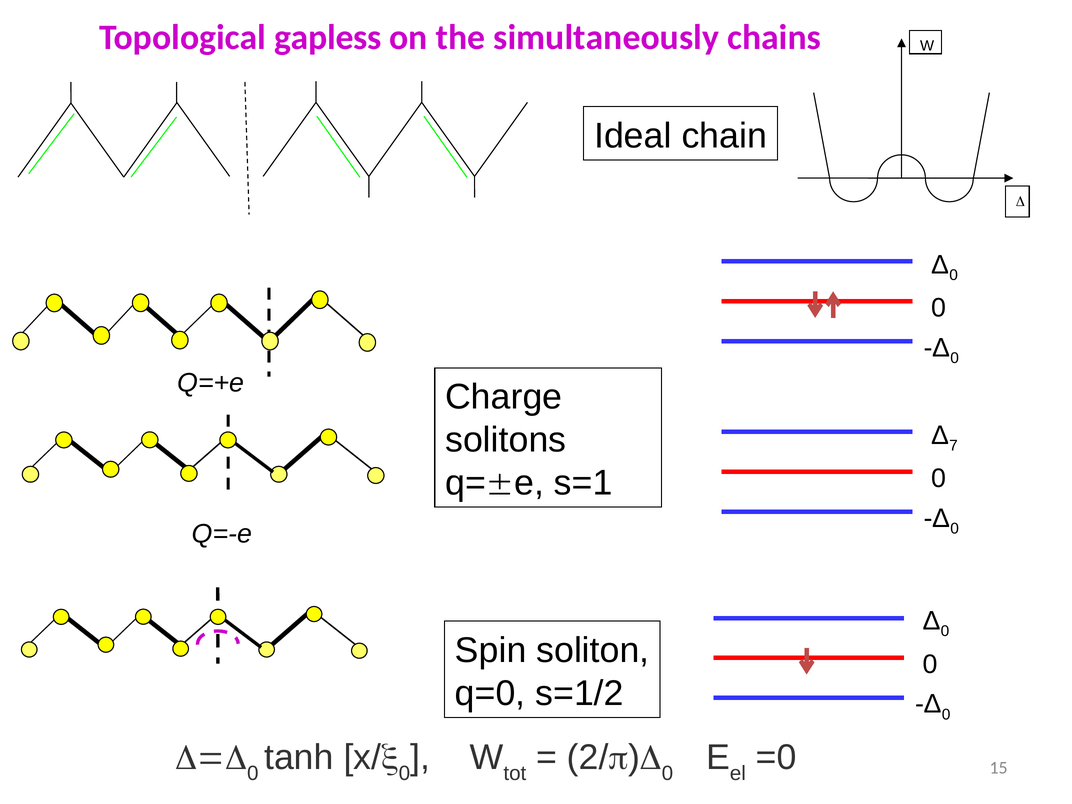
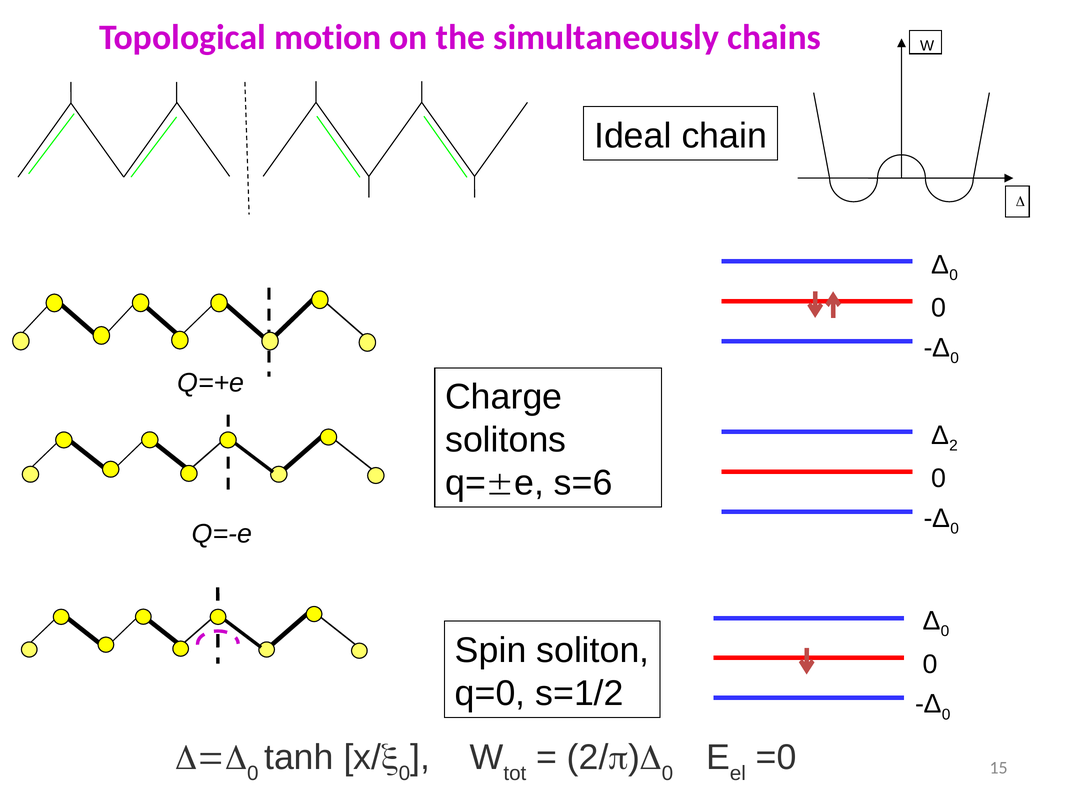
gapless: gapless -> motion (328, 37)
7: 7 -> 2 (954, 446)
s=1: s=1 -> s=6 (583, 483)
